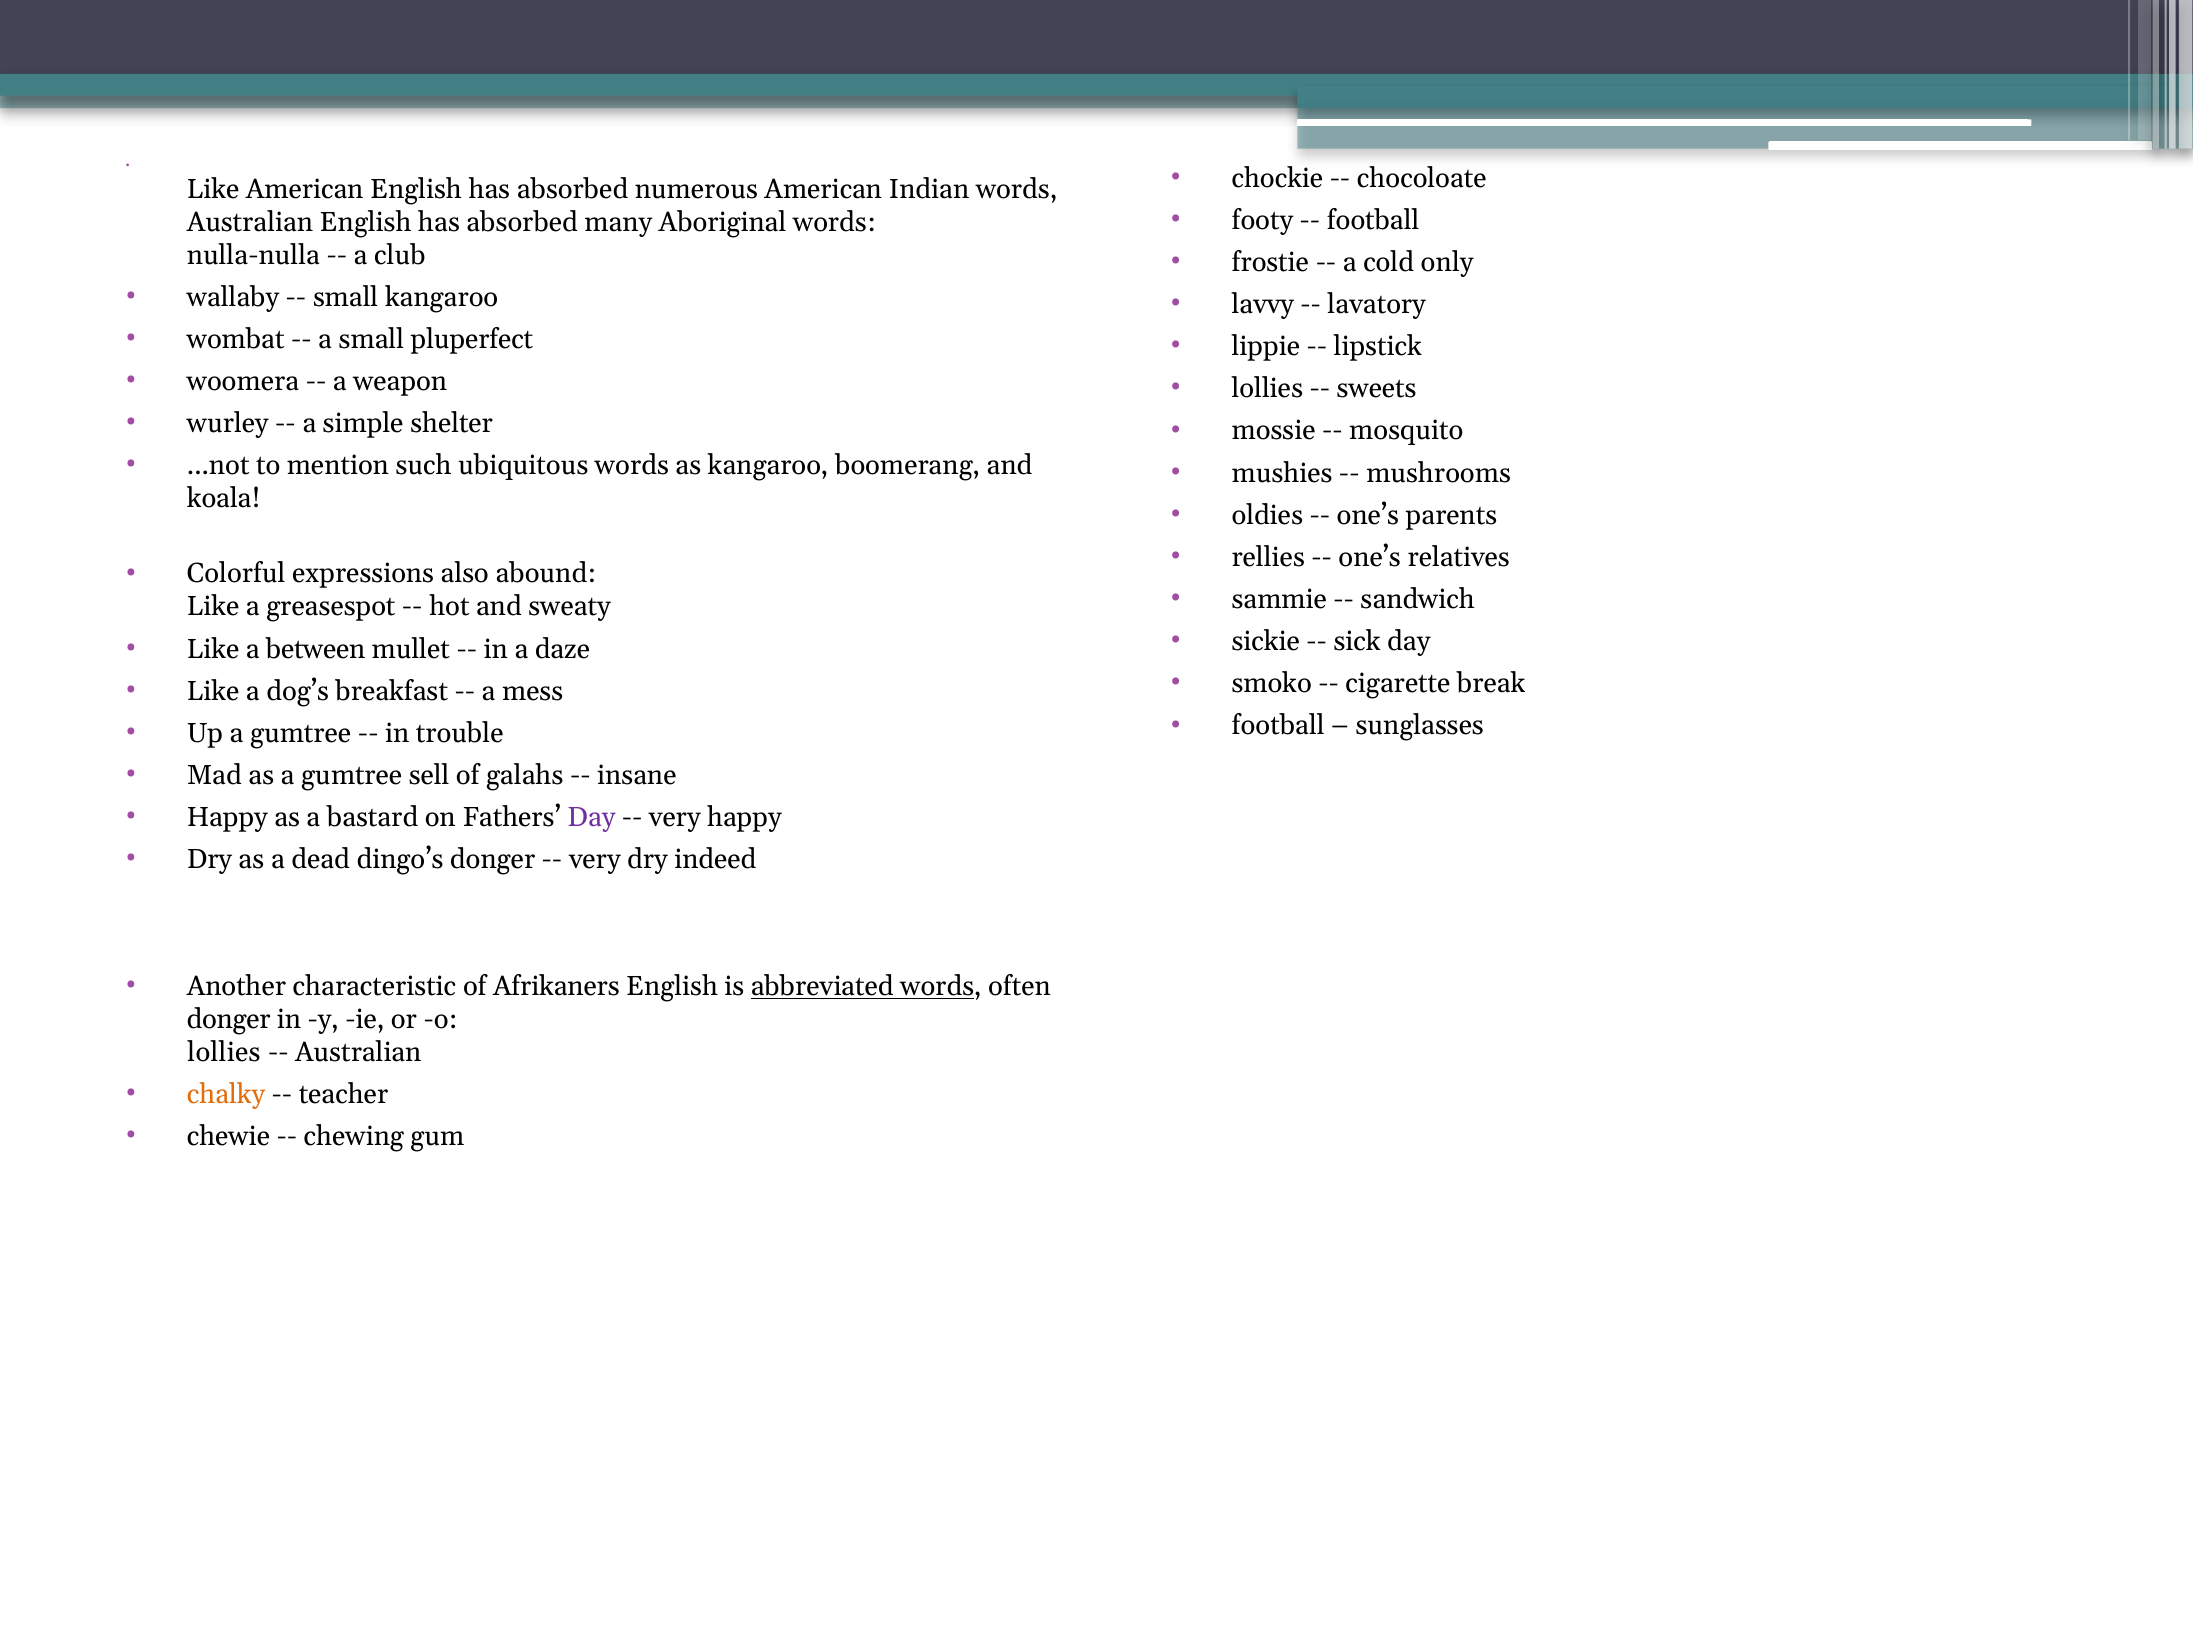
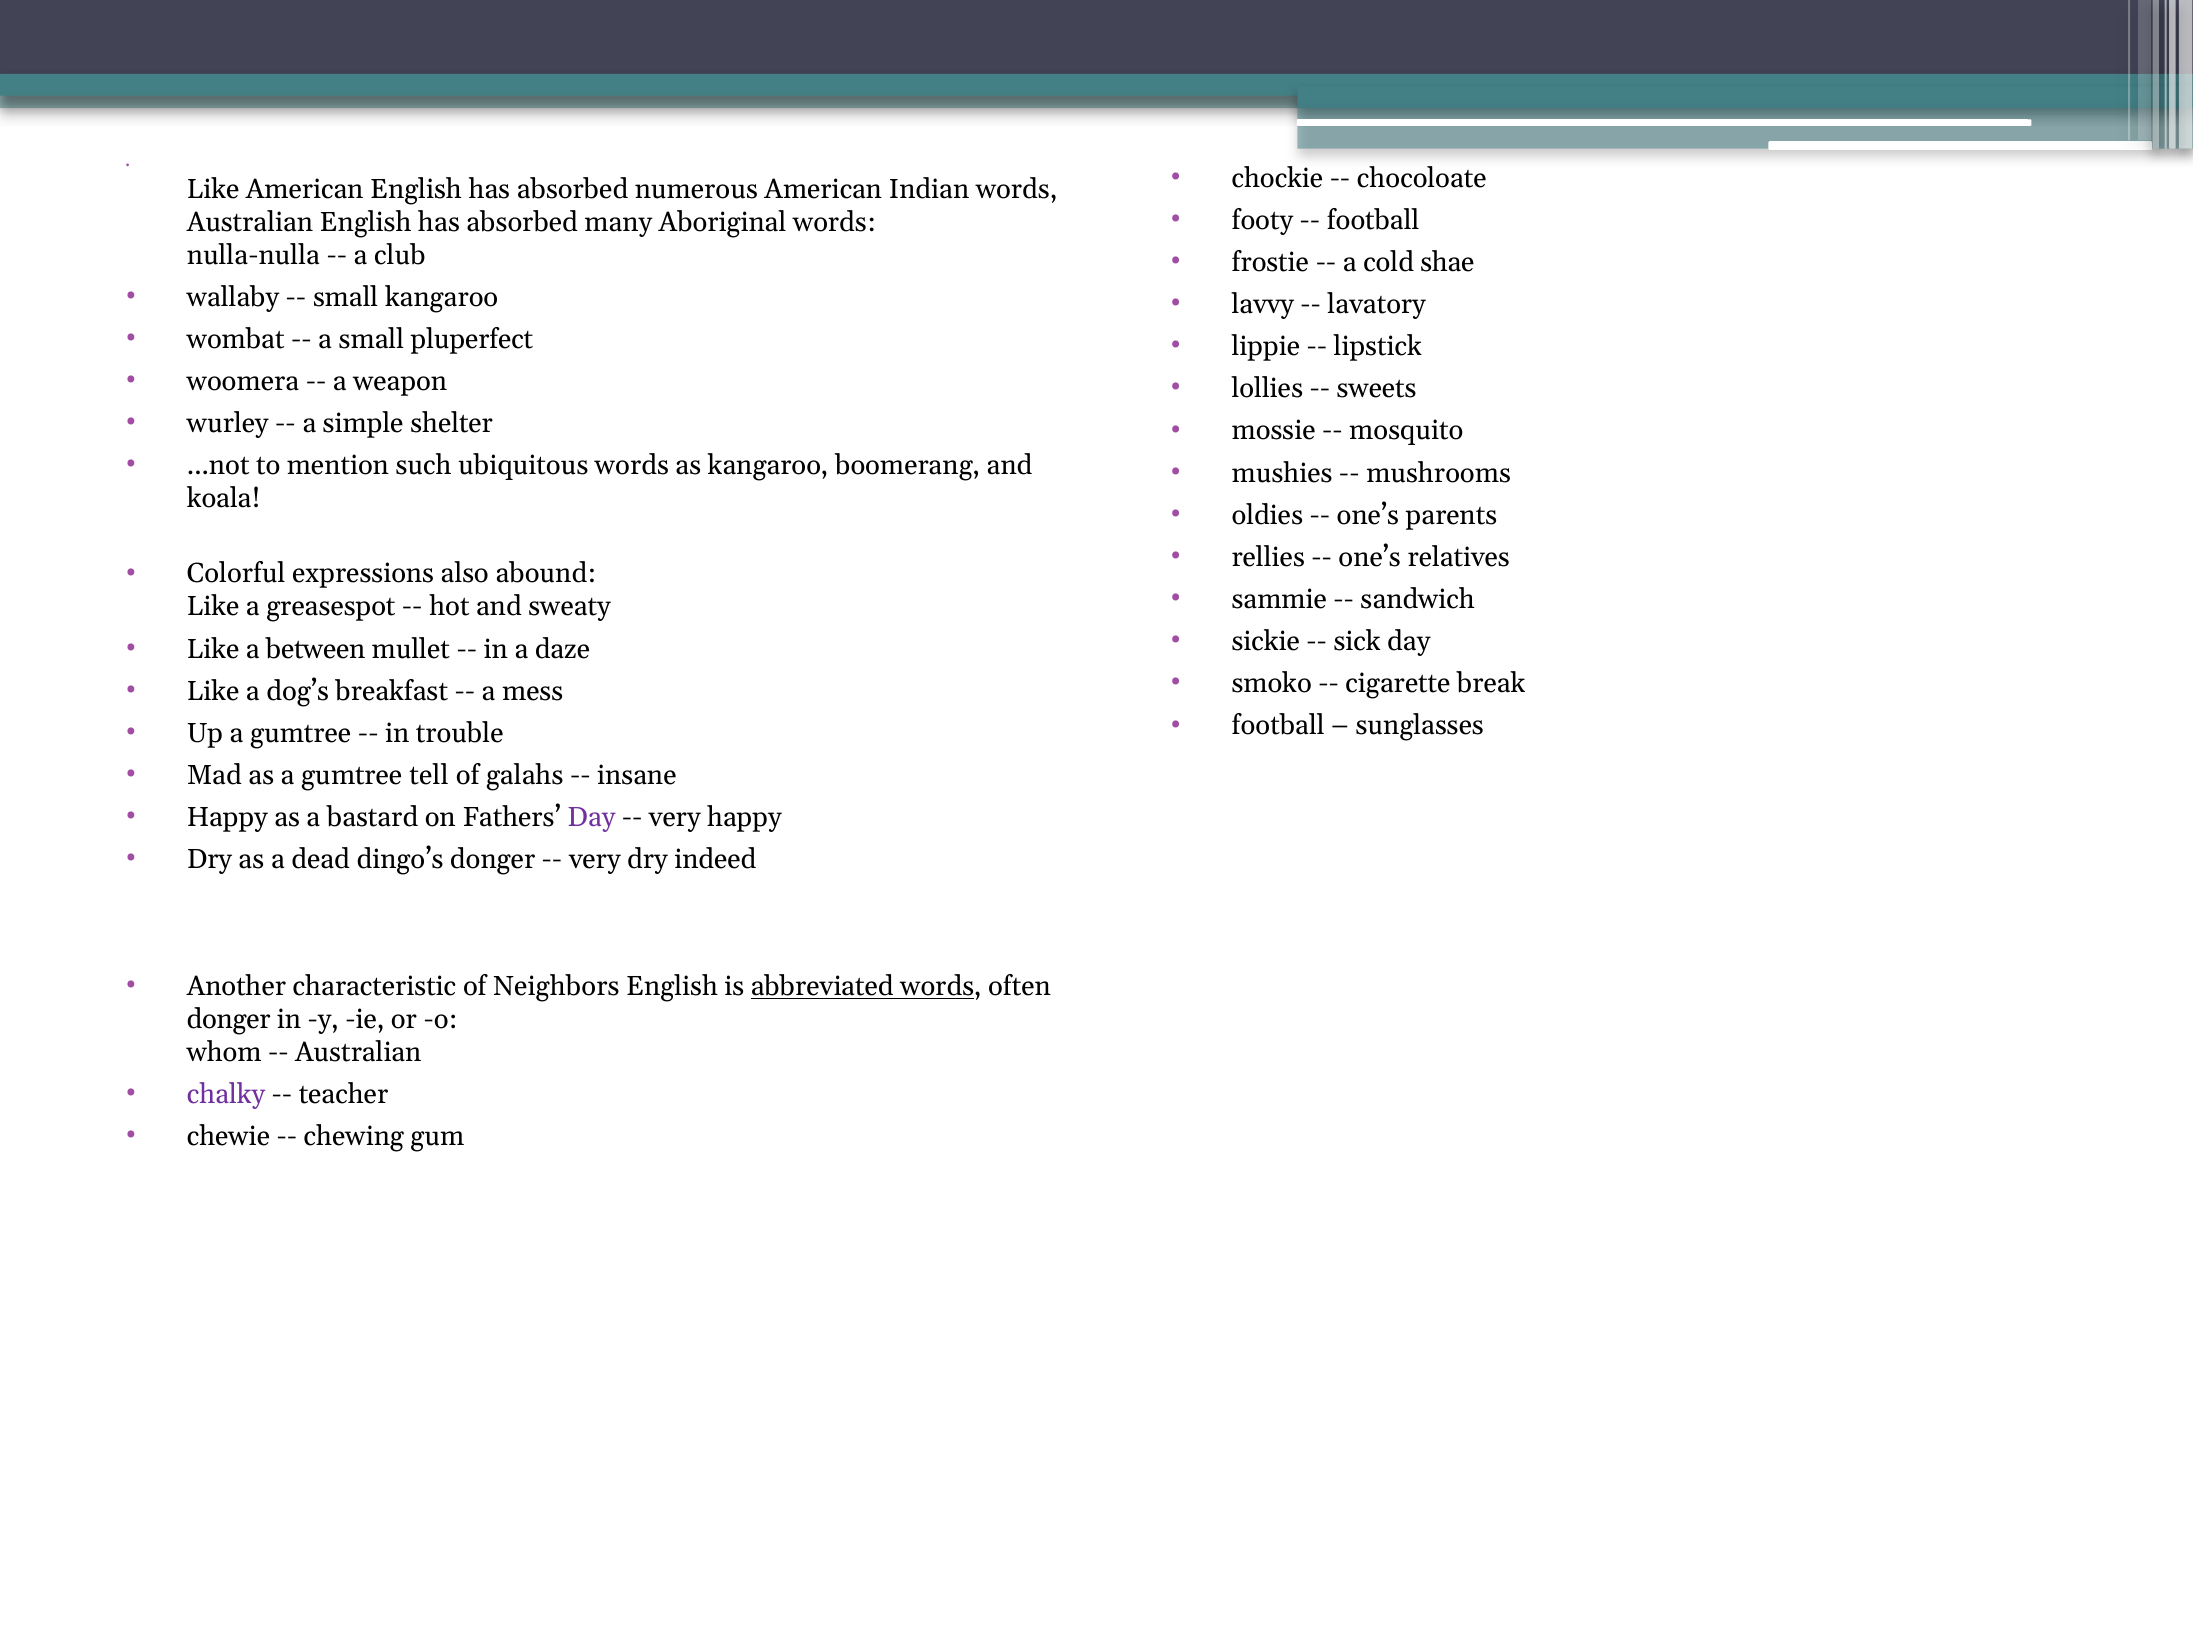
only: only -> shae (1447, 262)
sell: sell -> tell (429, 775)
Afrikaners: Afrikaners -> Neighbors (556, 986)
lollies: lollies -> whom (224, 1052)
chalky colour: orange -> purple (226, 1094)
